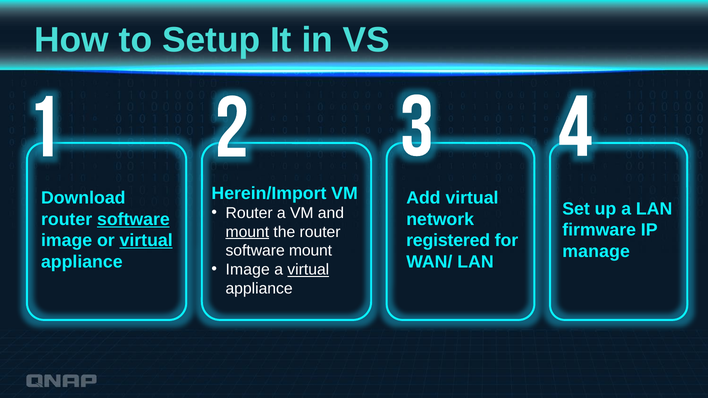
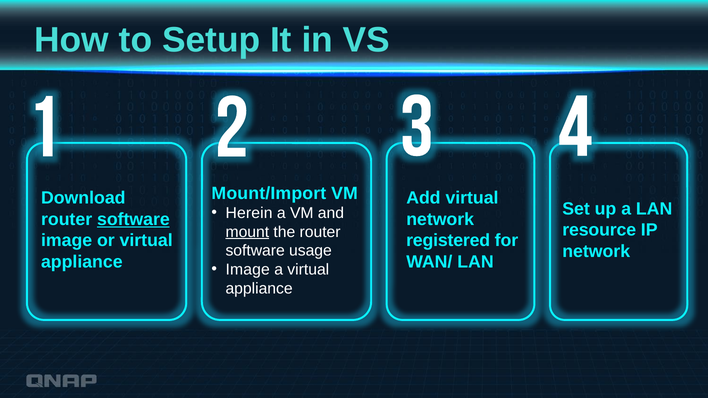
Herein/Import: Herein/Import -> Mount/Import (269, 193)
Router: Router -> Herein (249, 213)
firmware: firmware -> resource (599, 230)
virtual underline: present -> none (146, 241)
manage: manage -> network (596, 251)
software mount: mount -> usage (310, 251)
virtual underline: present -> none (308, 270)
